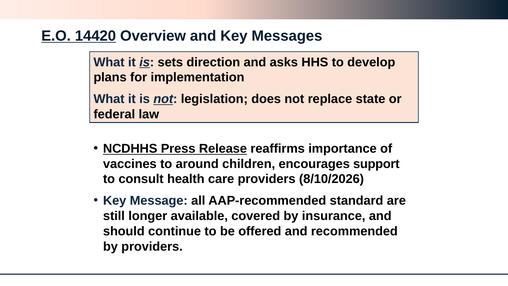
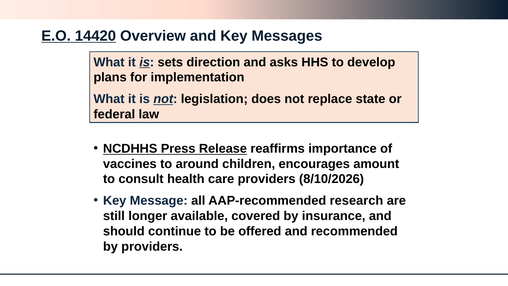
support: support -> amount (376, 164)
standard: standard -> research (356, 201)
